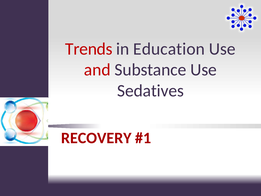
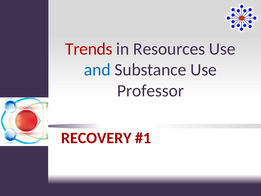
Education: Education -> Resources (169, 49)
and colour: red -> blue (97, 70)
Sedatives: Sedatives -> Professor (150, 91)
